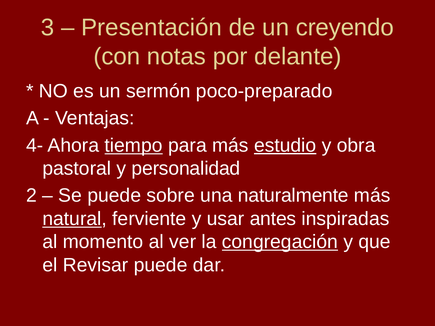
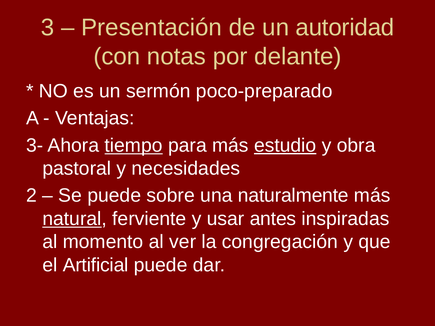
creyendo: creyendo -> autoridad (345, 27)
4-: 4- -> 3- (35, 145)
personalidad: personalidad -> necesidades (186, 169)
congregación underline: present -> none (280, 242)
Revisar: Revisar -> Artificial (96, 265)
